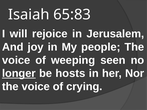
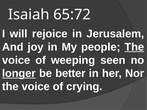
65:83: 65:83 -> 65:72 (72, 15)
The underline: none -> present (134, 47)
hosts: hosts -> better (70, 74)
